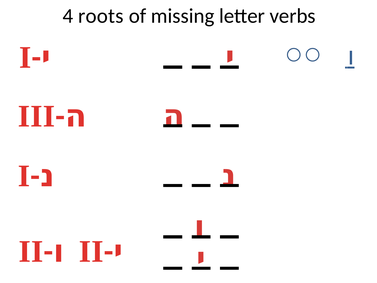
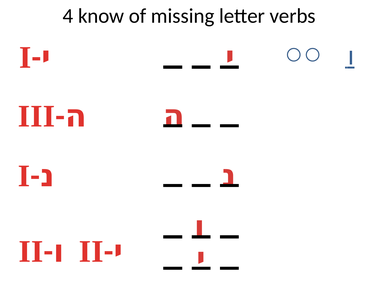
roots: roots -> know (101, 16)
